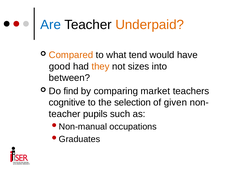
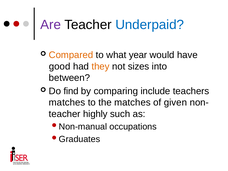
Are colour: blue -> purple (51, 25)
Underpaid colour: orange -> blue (150, 25)
tend: tend -> year (138, 55)
market: market -> include (155, 91)
cognitive: cognitive -> matches (67, 103)
the selection: selection -> matches (132, 103)
pupils: pupils -> highly (95, 114)
